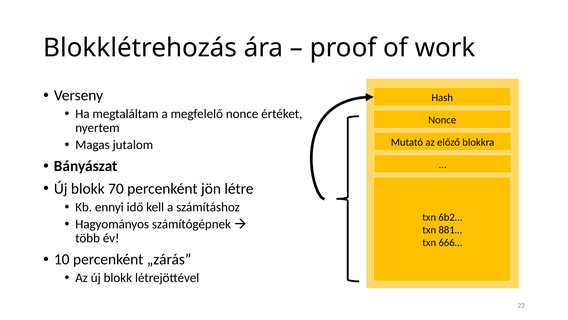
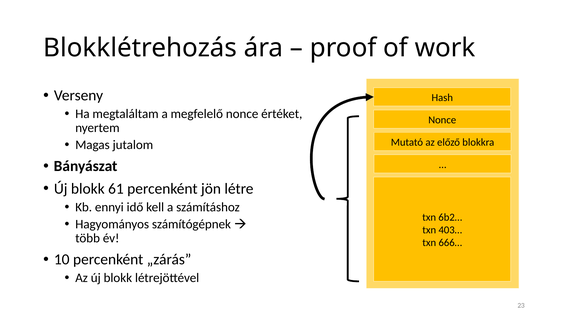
70: 70 -> 61 (116, 189)
881…: 881… -> 403… (450, 230)
